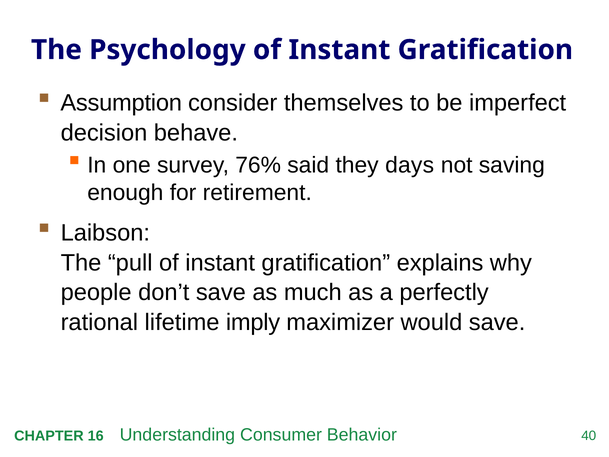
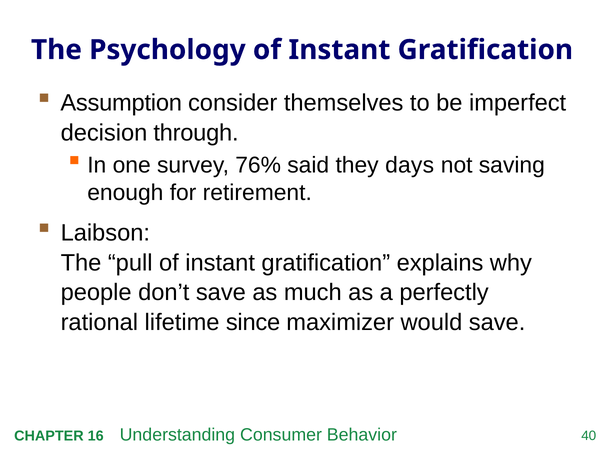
behave: behave -> through (196, 133)
imply: imply -> since (253, 322)
